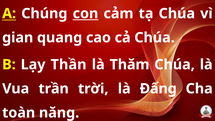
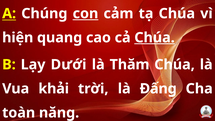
gian: gian -> hiện (18, 38)
Chúa underline: none -> present (155, 38)
Thần: Thần -> Dưới (69, 65)
trần: trần -> khải (54, 89)
